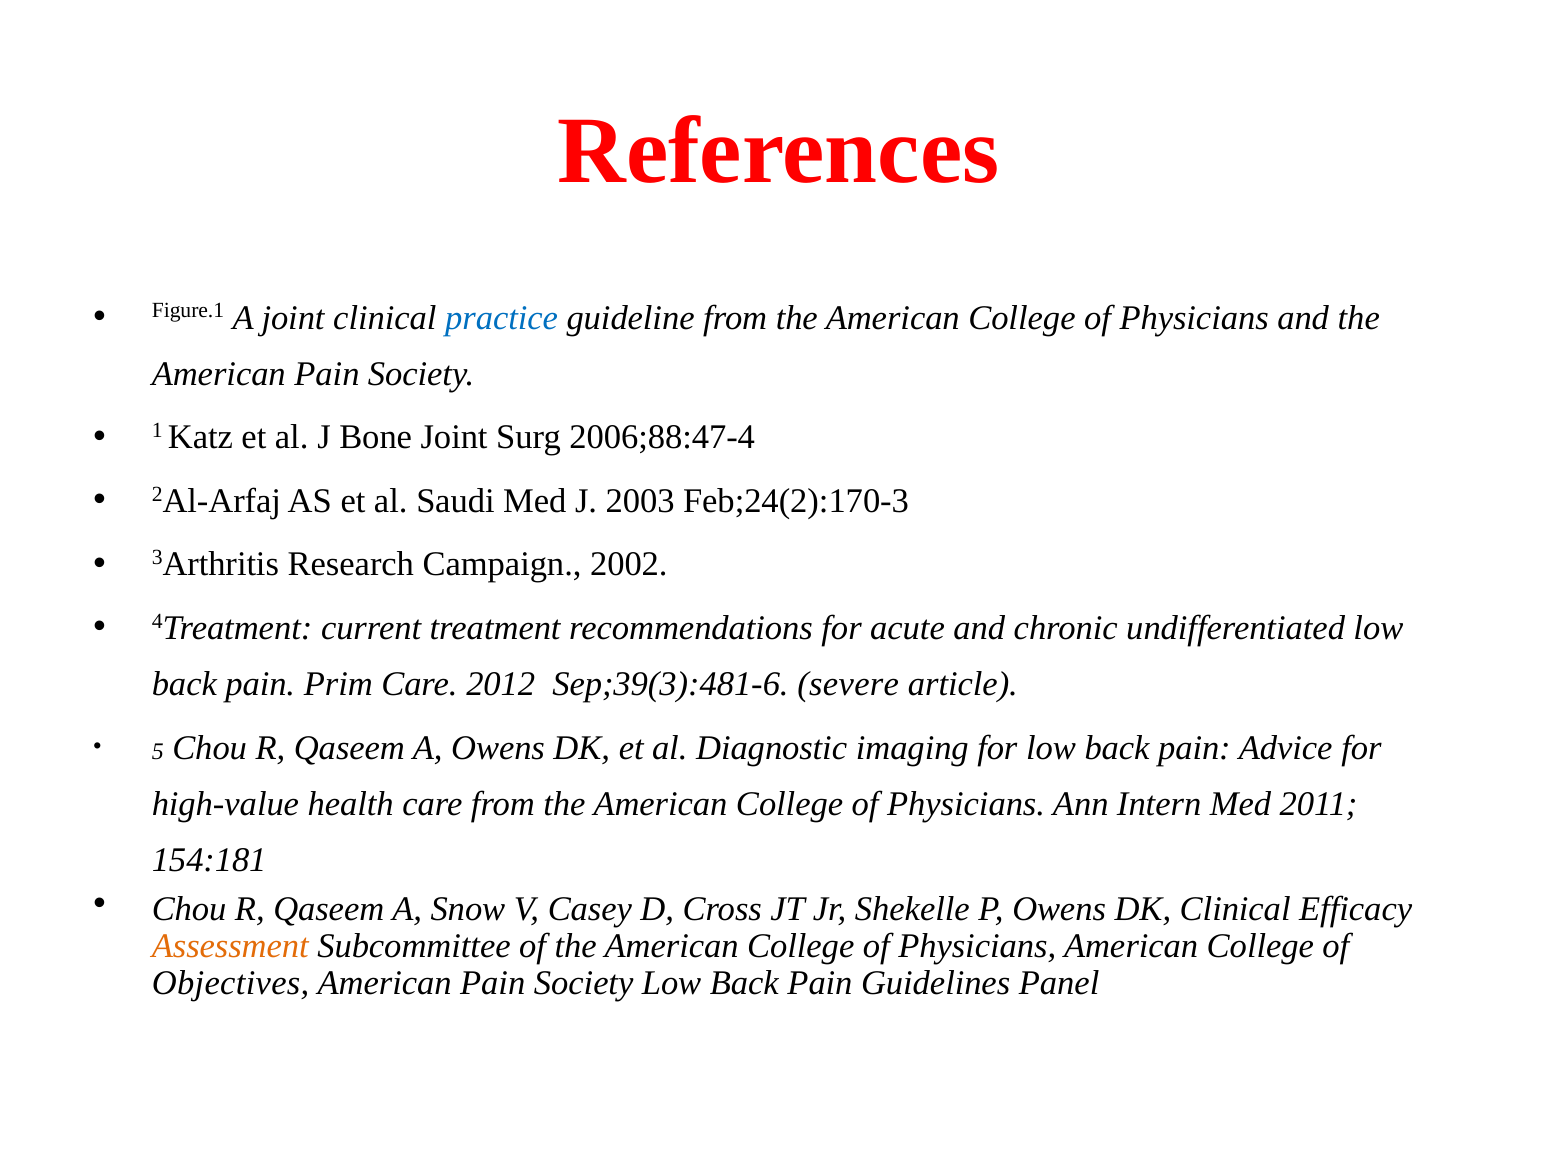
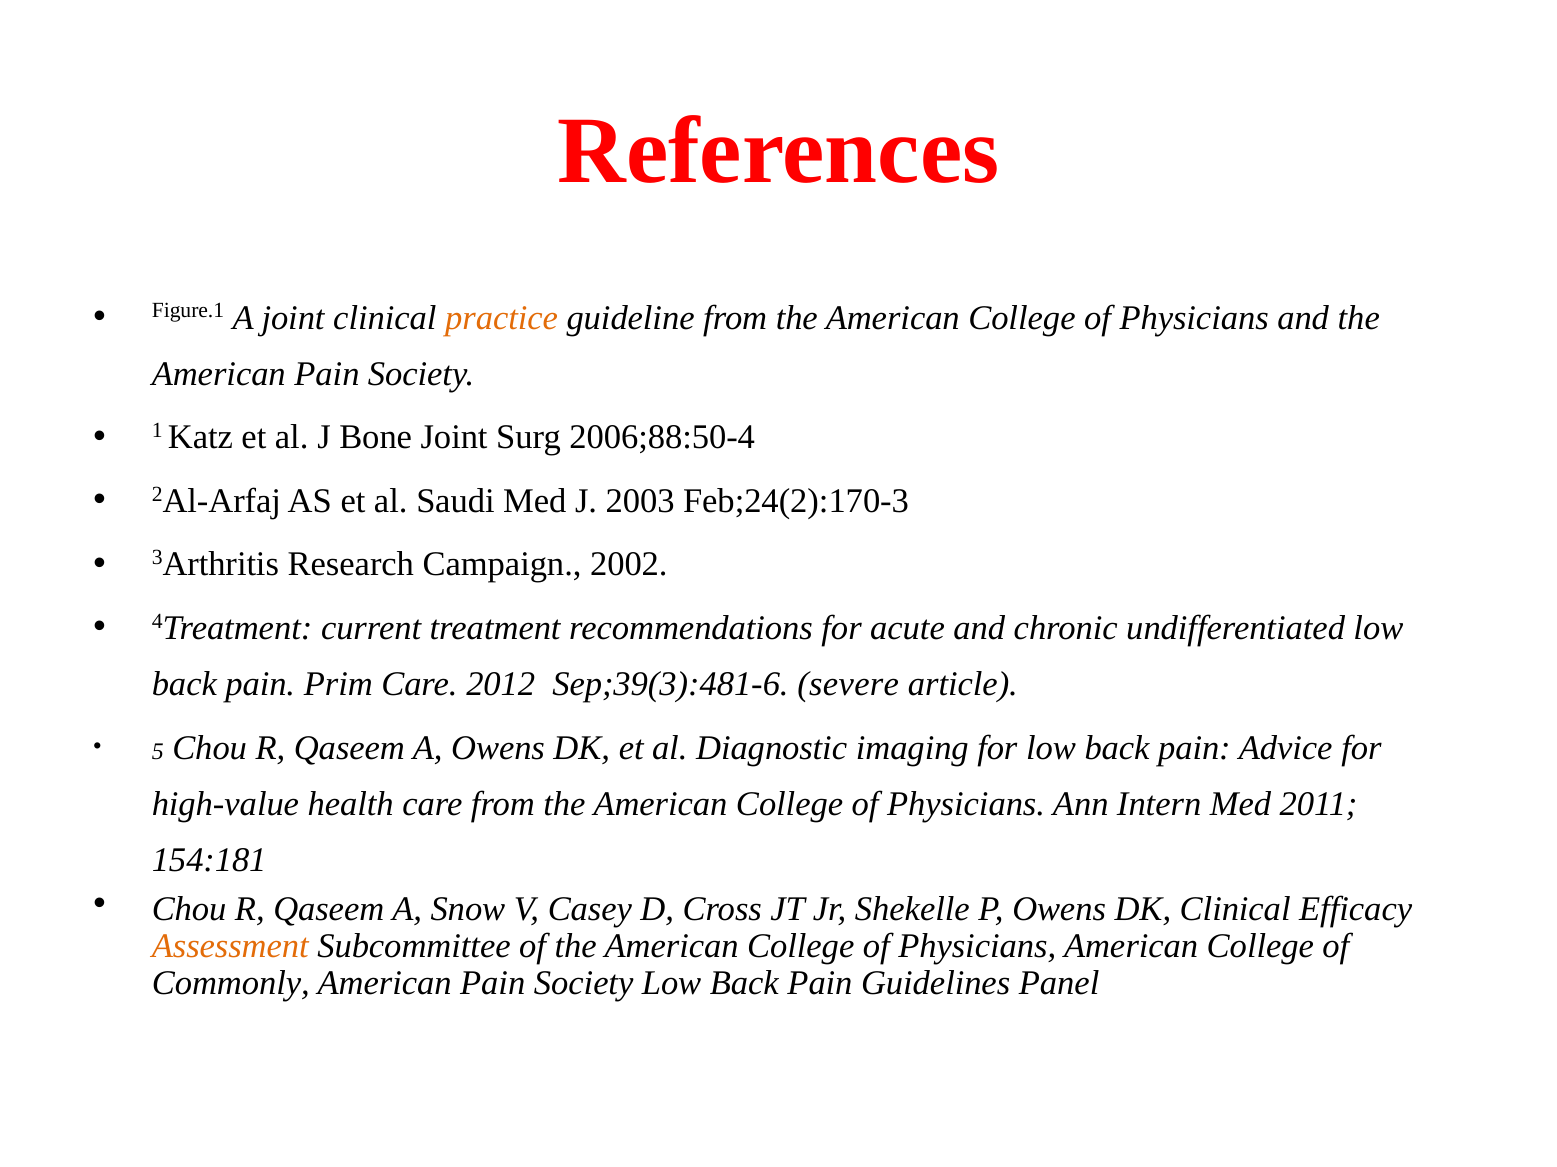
practice colour: blue -> orange (502, 318)
2006;88:47-4: 2006;88:47-4 -> 2006;88:50-4 (662, 438)
Objectives: Objectives -> Commonly (231, 984)
